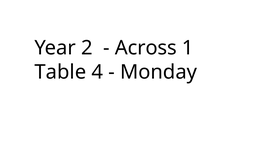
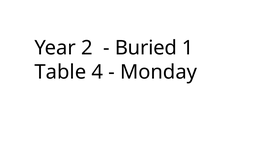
Across: Across -> Buried (146, 48)
